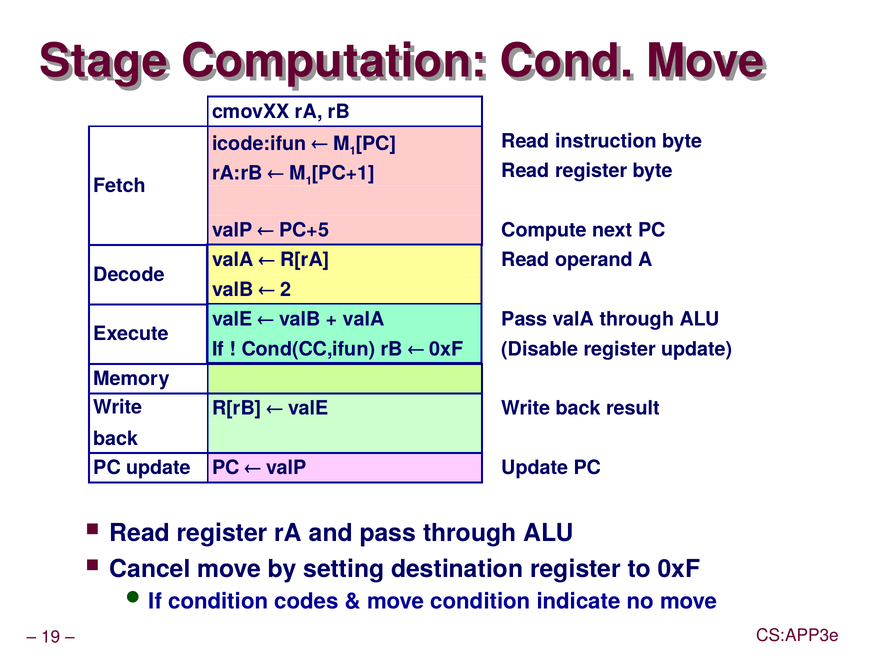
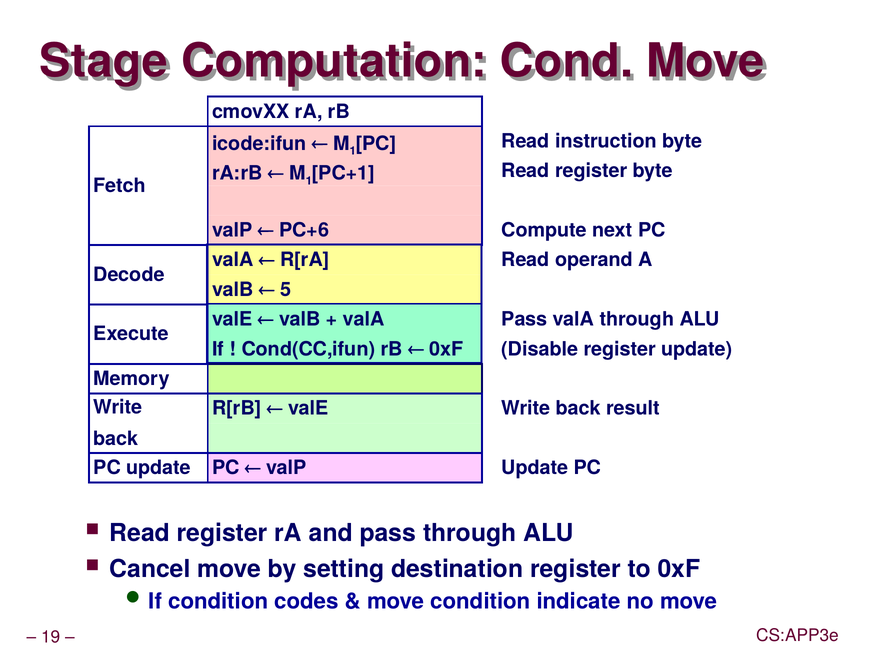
PC+5: PC+5 -> PC+6 (304, 230)
2: 2 -> 5 (286, 289)
